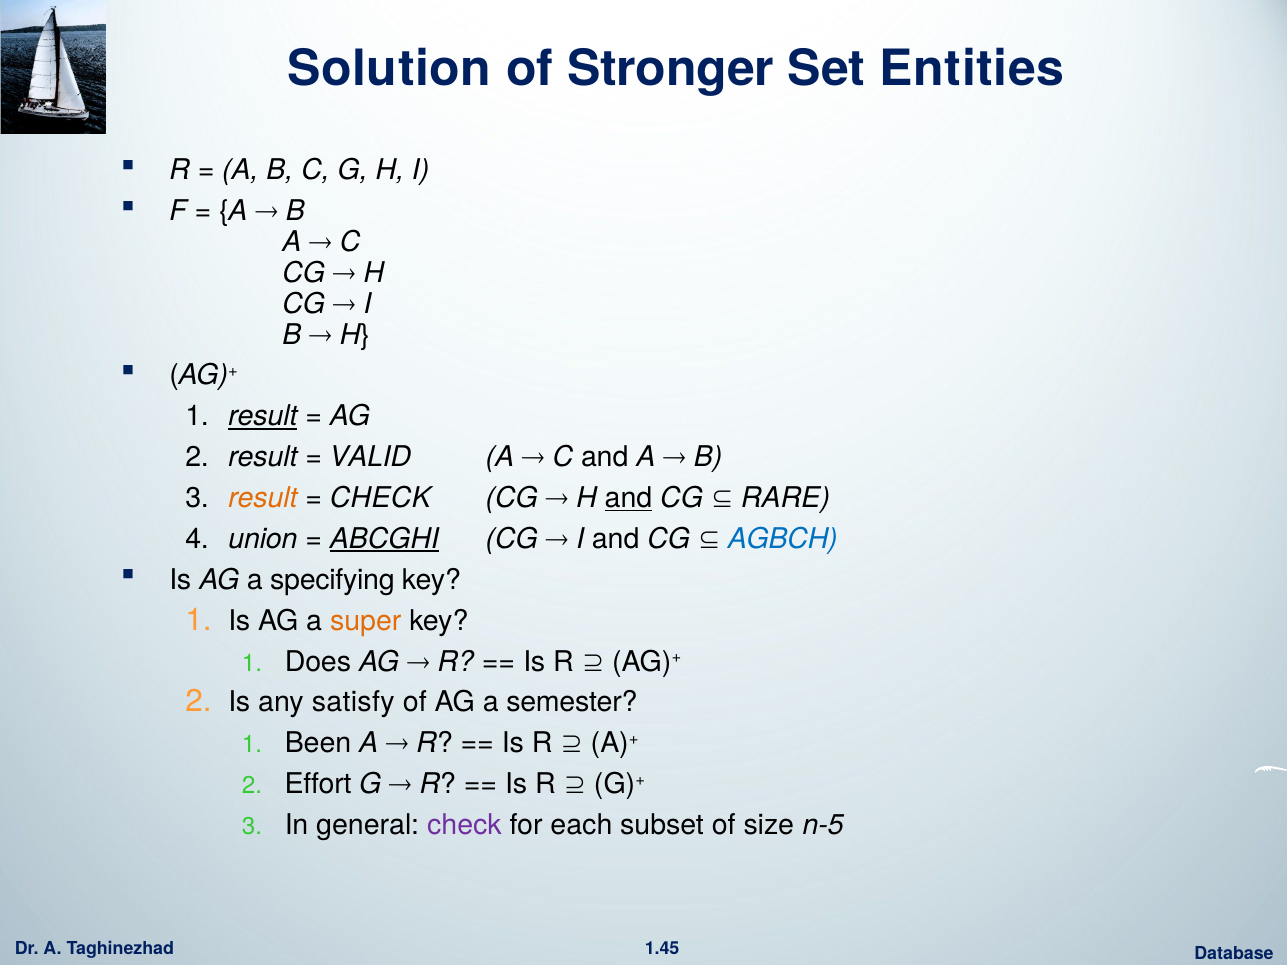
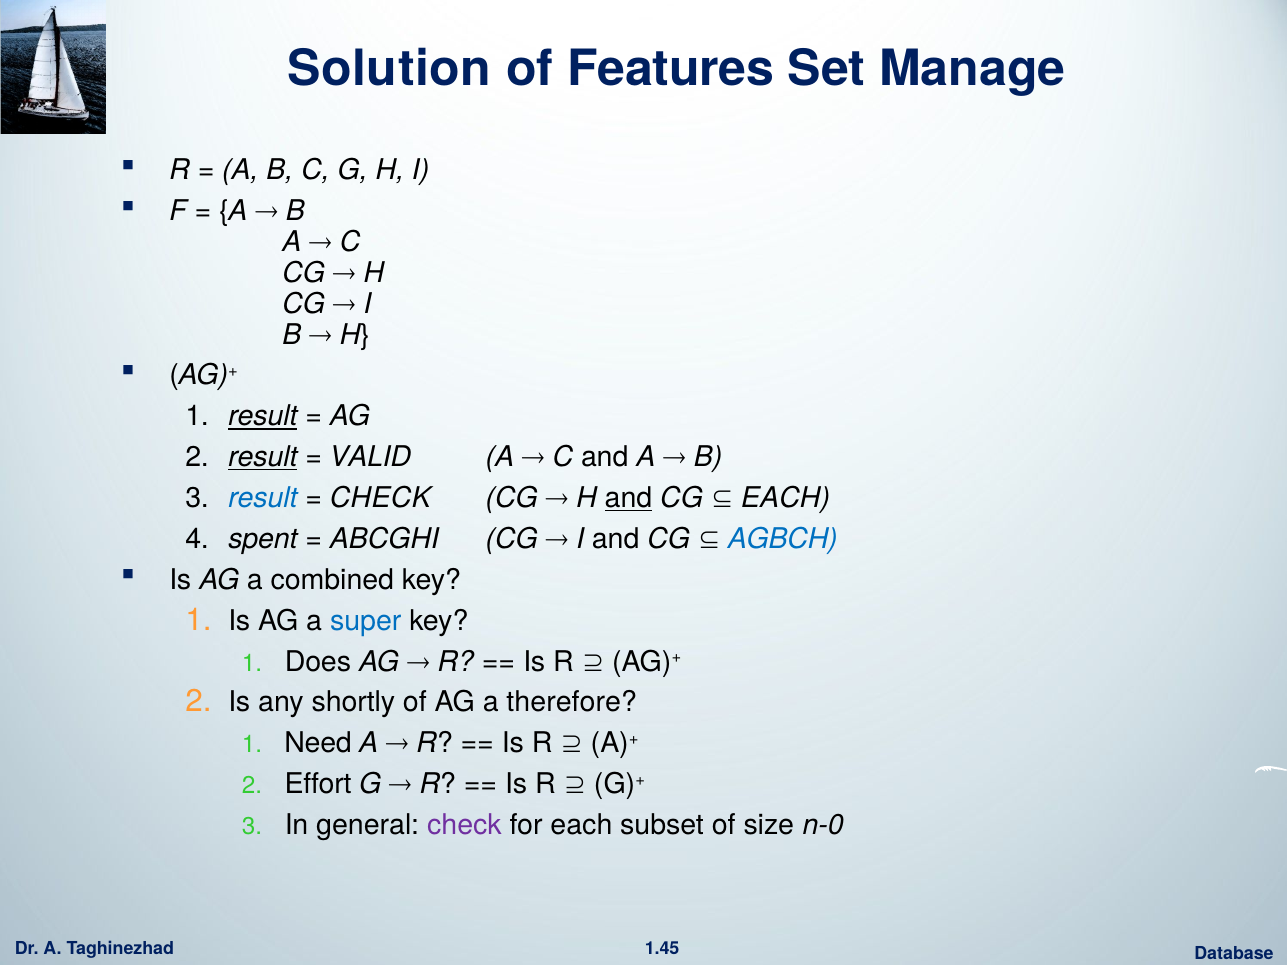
Stronger: Stronger -> Features (671, 69)
Entities: Entities -> Manage (972, 69)
result underline: none -> present (263, 457)
result colour: orange -> blue (263, 498)
RARE: RARE -> EACH (786, 498)
union: union -> spent (263, 539)
ABCGHI underline: present -> none (384, 539)
specifying: specifying -> combined (332, 580)
super colour: orange -> blue (366, 621)
satisfy: satisfy -> shortly (353, 703)
semester: semester -> therefore (572, 703)
Been: Been -> Need (318, 744)
n-5: n-5 -> n-0 (823, 825)
